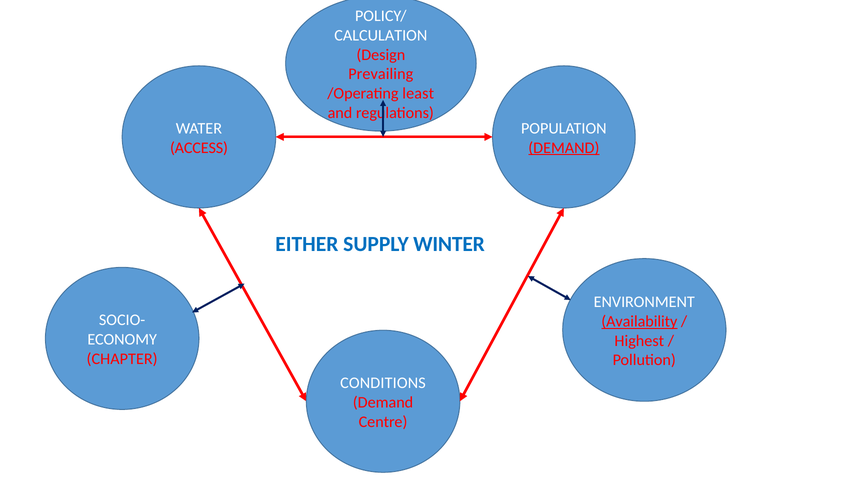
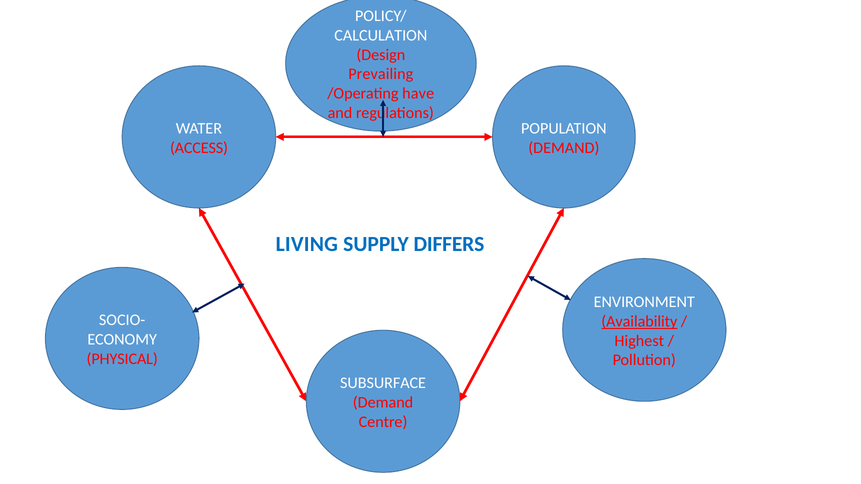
least: least -> have (418, 94)
DEMAND underline: present -> none (564, 148)
EITHER: EITHER -> LIVING (307, 244)
WINTER: WINTER -> DIFFERS (449, 244)
CHAPTER: CHAPTER -> PHYSICAL (122, 359)
CONDITIONS: CONDITIONS -> SUBSURFACE (383, 383)
